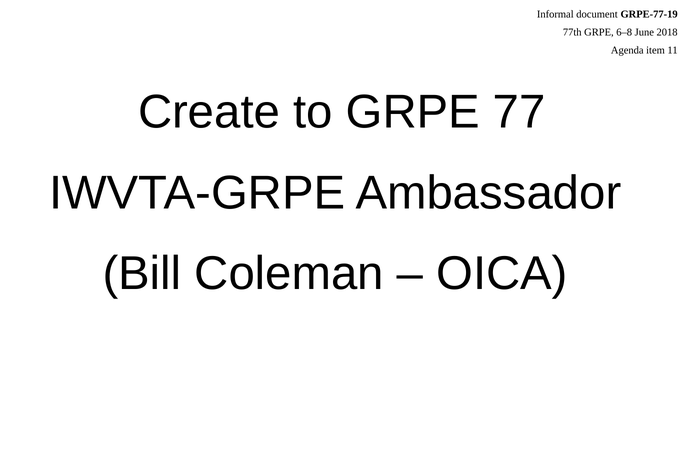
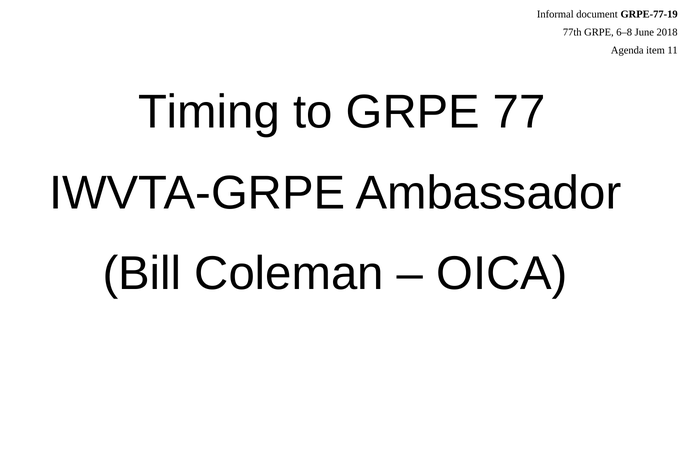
Create: Create -> Timing (209, 112)
